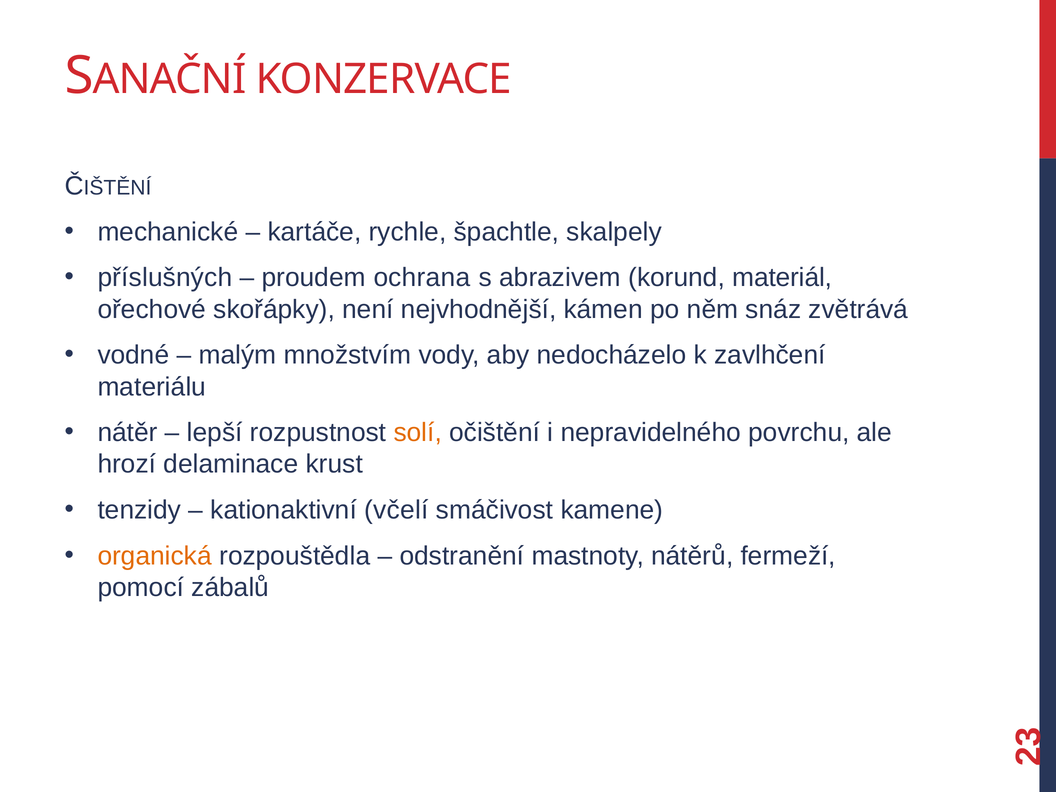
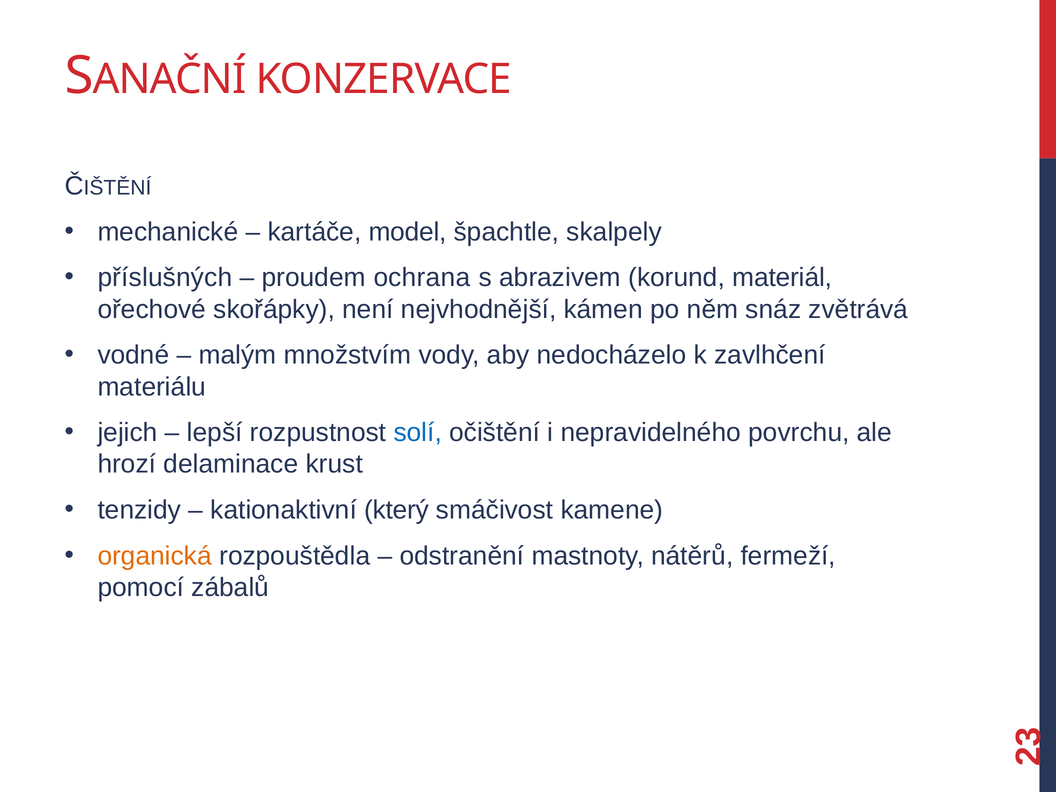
rychle: rychle -> model (408, 232)
nátěr: nátěr -> jejich (128, 433)
solí colour: orange -> blue (418, 433)
včelí: včelí -> který (397, 510)
